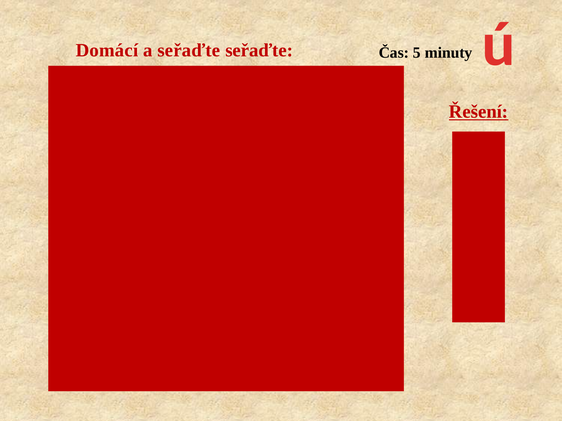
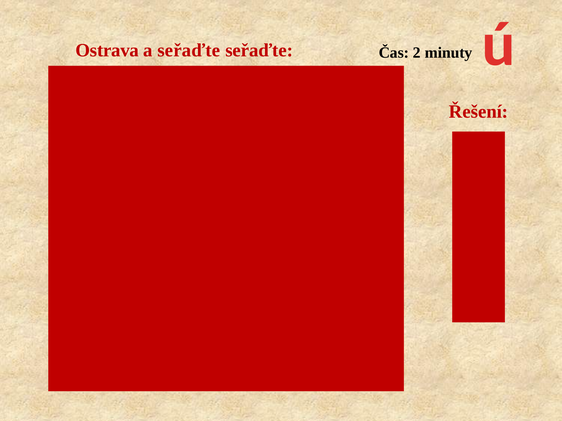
Domácí: Domácí -> Ostrava (107, 50)
Čas 5: 5 -> 2 (417, 53)
Řešení underline: present -> none (479, 112)
